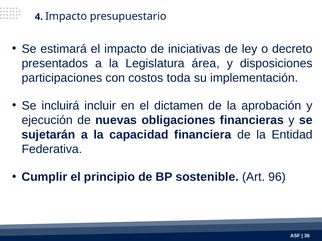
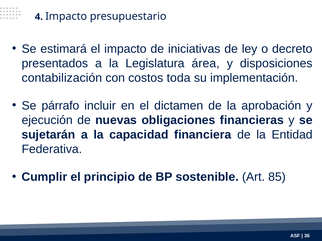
participaciones: participaciones -> contabilización (62, 78)
incluirá: incluirá -> párrafo (60, 106)
96: 96 -> 85 (277, 177)
